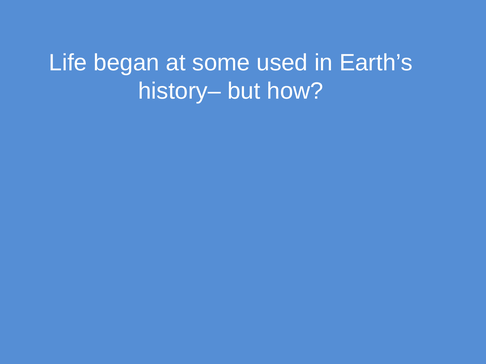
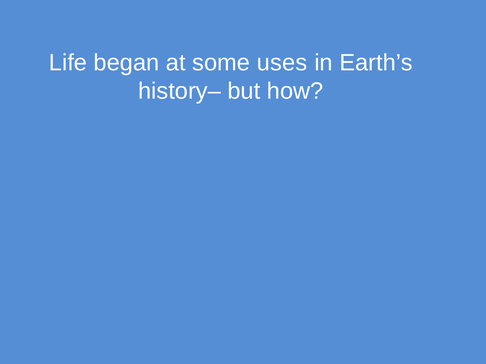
used: used -> uses (282, 63)
